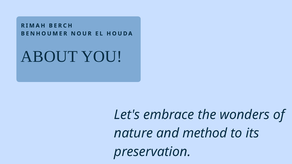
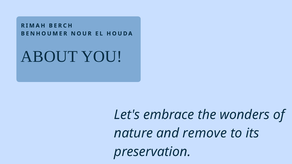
method: method -> remove (205, 133)
